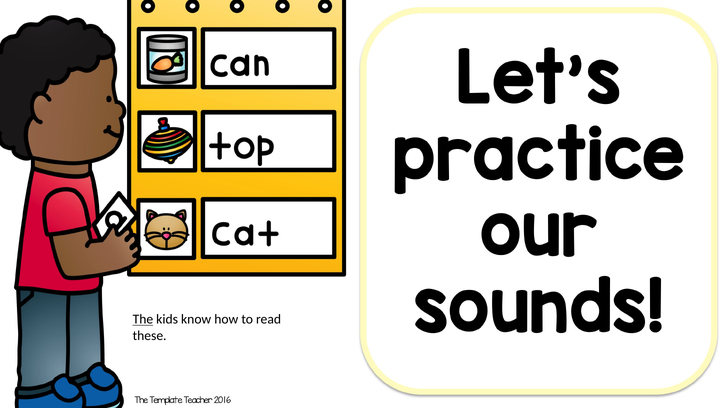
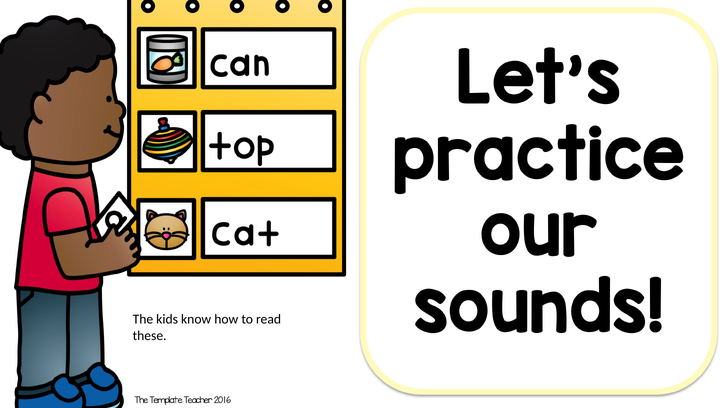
The underline: present -> none (143, 320)
